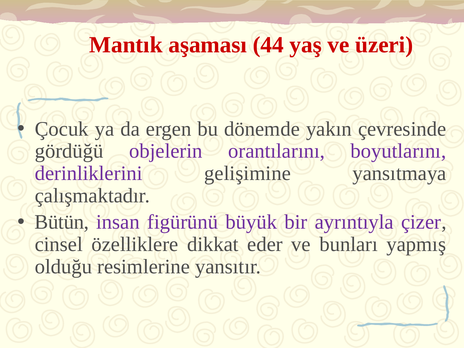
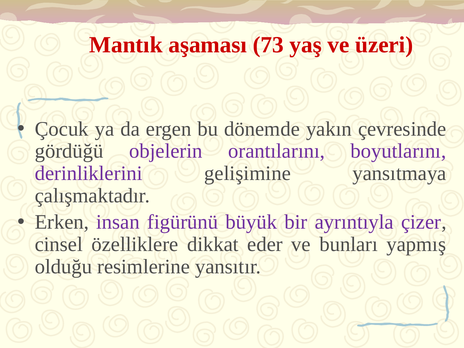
44: 44 -> 73 (268, 45)
Bütün: Bütün -> Erken (62, 222)
